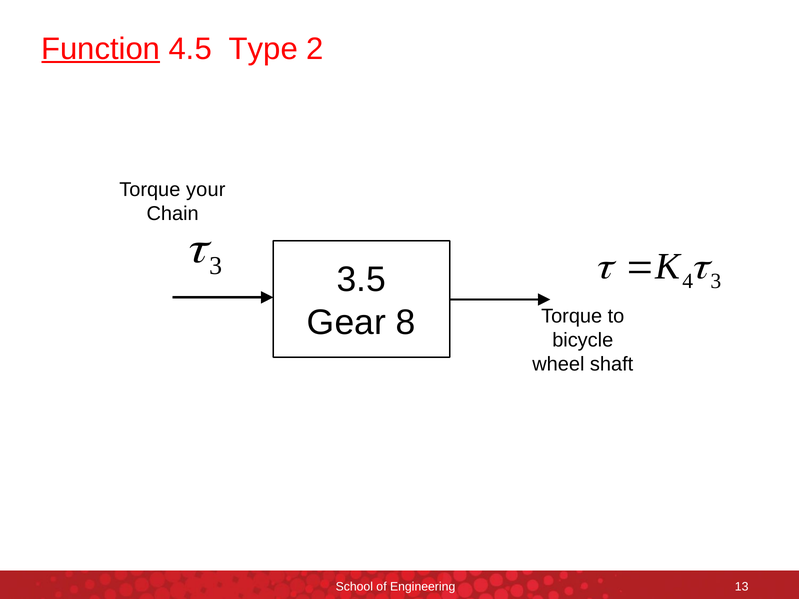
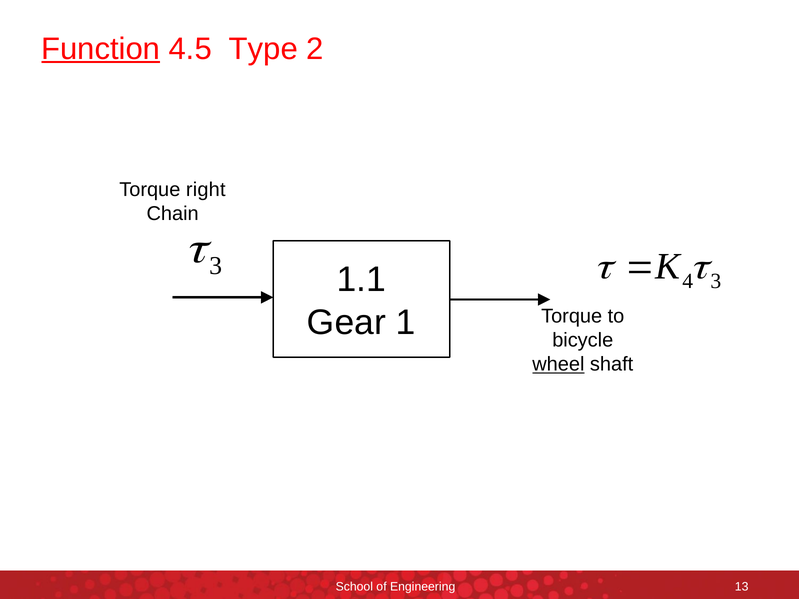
your: your -> right (206, 190)
3.5: 3.5 -> 1.1 (361, 280)
8: 8 -> 1 (406, 323)
wheel underline: none -> present (558, 364)
